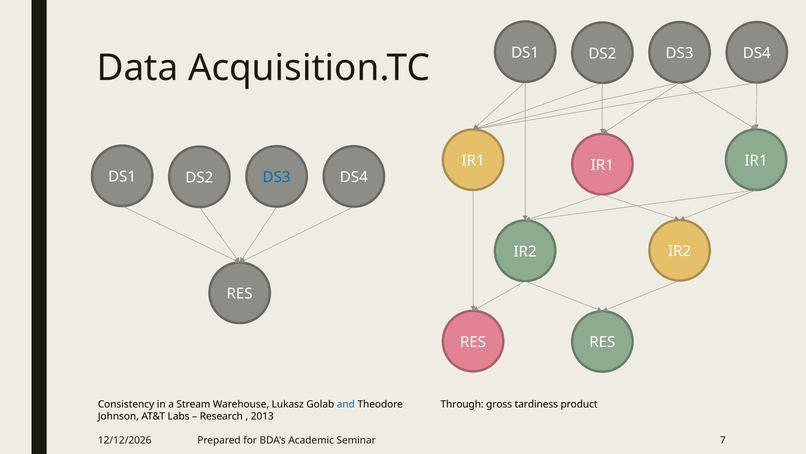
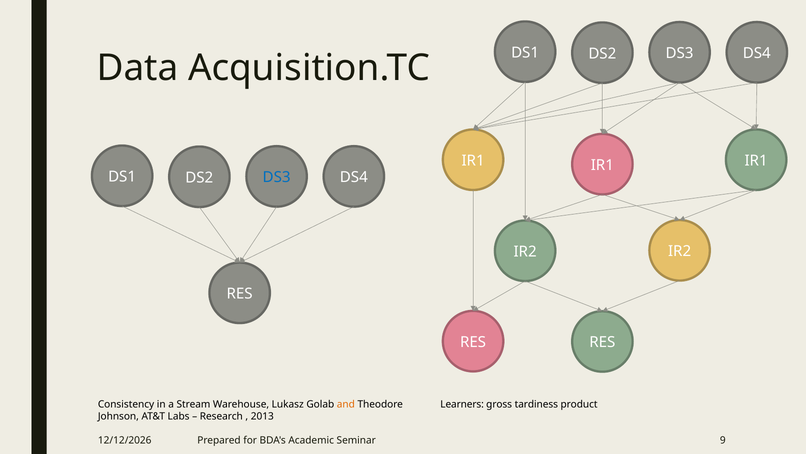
and colour: blue -> orange (346, 404)
Through: Through -> Learners (462, 404)
7: 7 -> 9 (723, 440)
